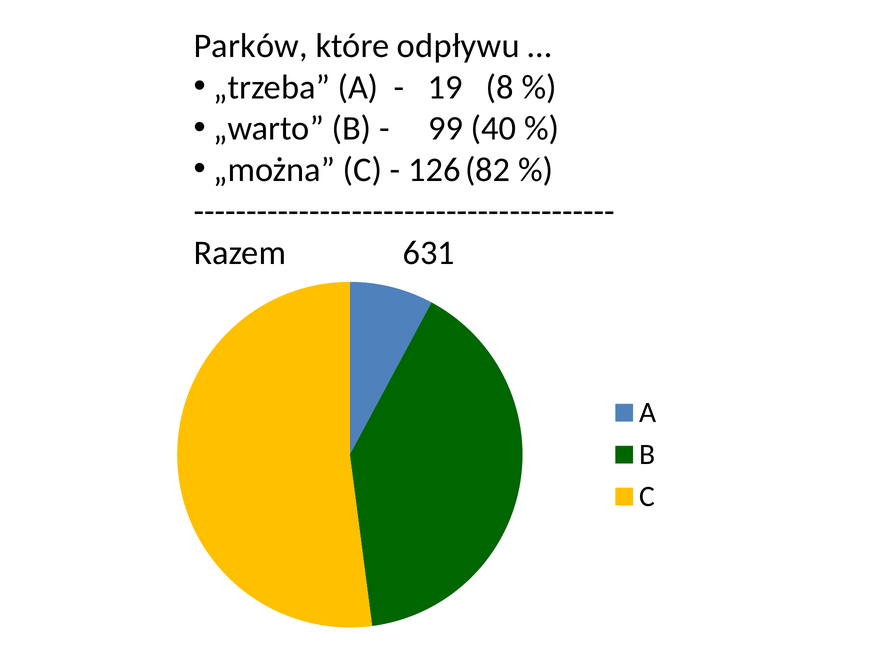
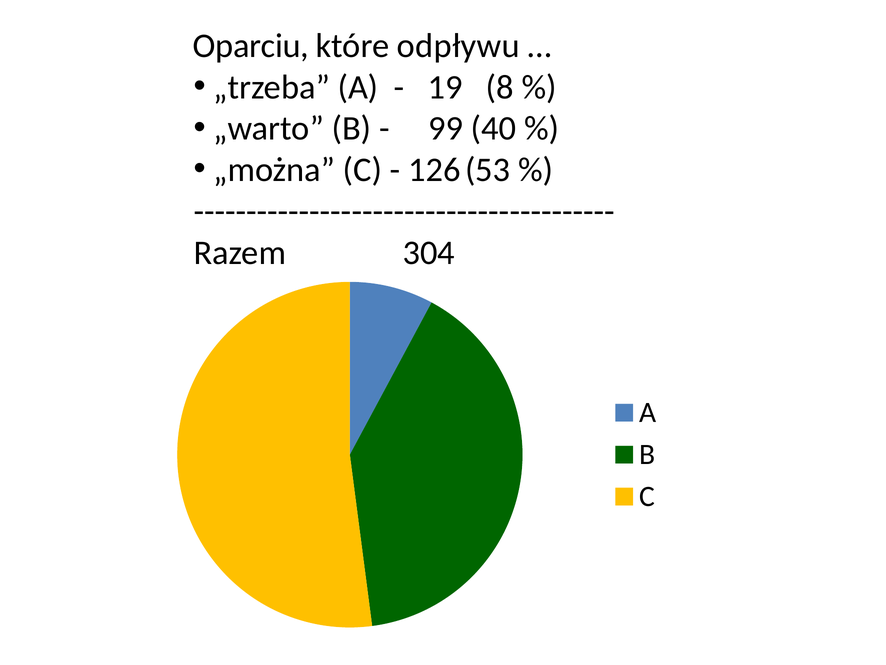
Parków: Parków -> Oparciu (251, 46)
82: 82 -> 53 (488, 170)
631: 631 -> 304 (429, 253)
